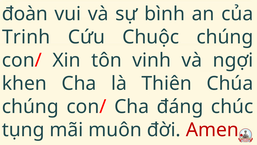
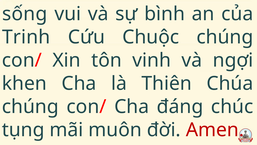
đoàn: đoàn -> sống (25, 14)
